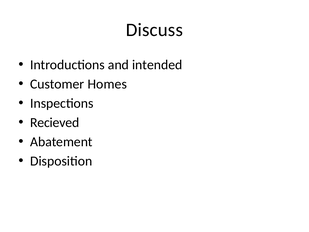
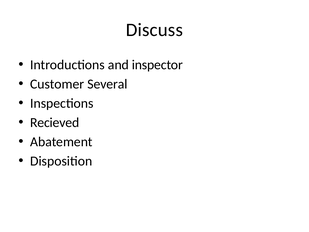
intended: intended -> inspector (157, 65)
Homes: Homes -> Several (107, 84)
